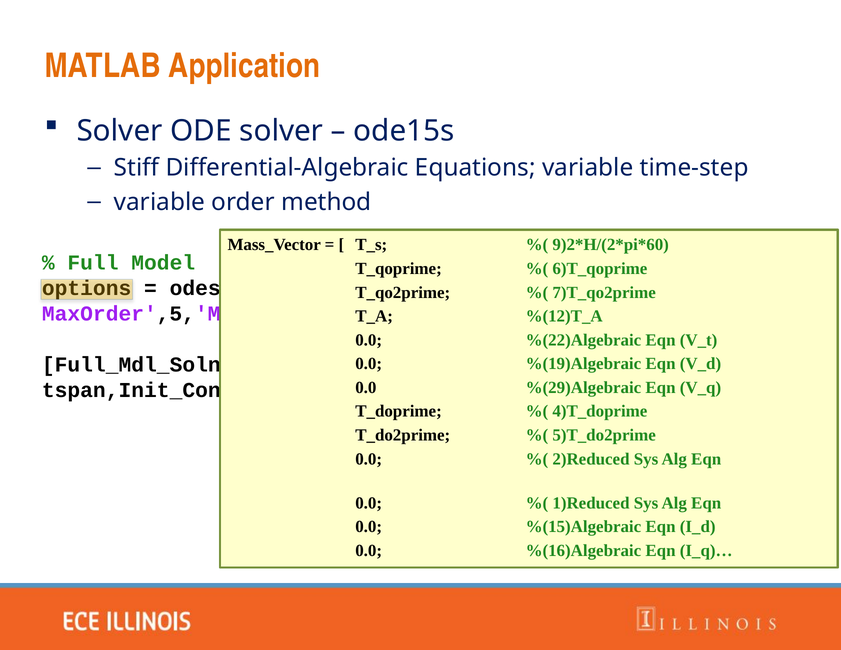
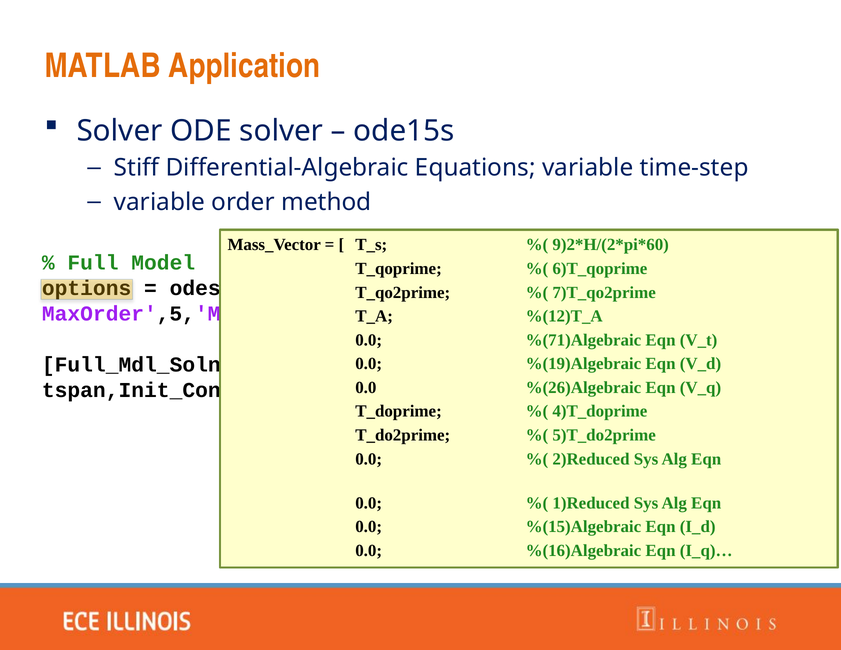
%(22)Algebraic: %(22)Algebraic -> %(71)Algebraic (583, 340)
%(29)Algebraic: %(29)Algebraic -> %(26)Algebraic (583, 388)
